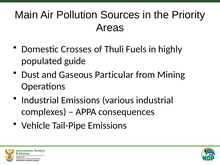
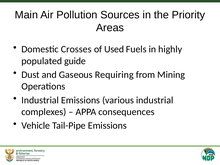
Thuli: Thuli -> Used (114, 49)
Particular: Particular -> Requiring (114, 75)
